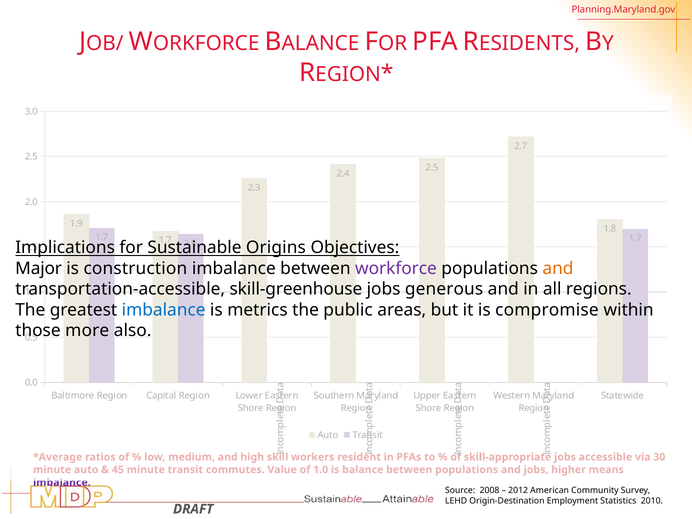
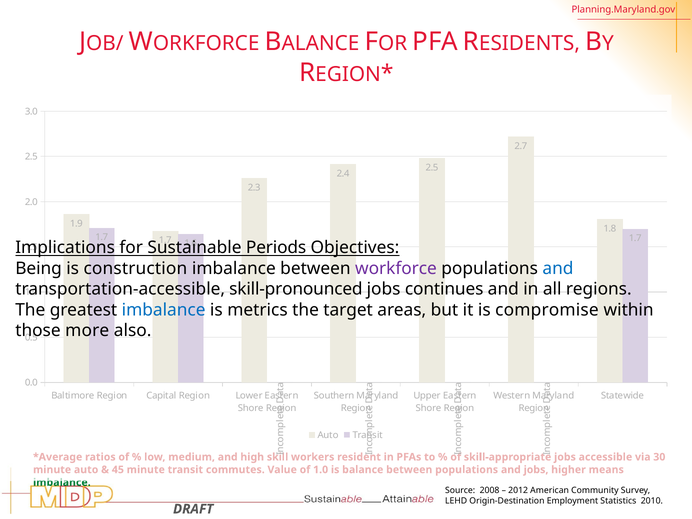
Origins: Origins -> Periods (276, 248)
Major: Major -> Being (39, 268)
and colour: orange -> blue (558, 268)
skill-greenhouse: skill-greenhouse -> skill-pronounced (296, 289)
generous: generous -> continues (444, 289)
public: public -> target (348, 310)
imbalance colour: purple -> green (62, 482)
